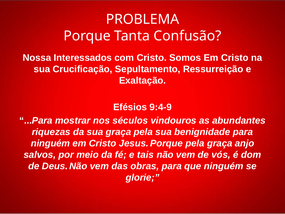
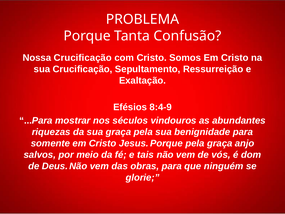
Nossa Interessados: Interessados -> Crucificação (83, 58)
9:4-9: 9:4-9 -> 8:4-9 (161, 107)
ninguém: ninguém -> somente (50, 143)
